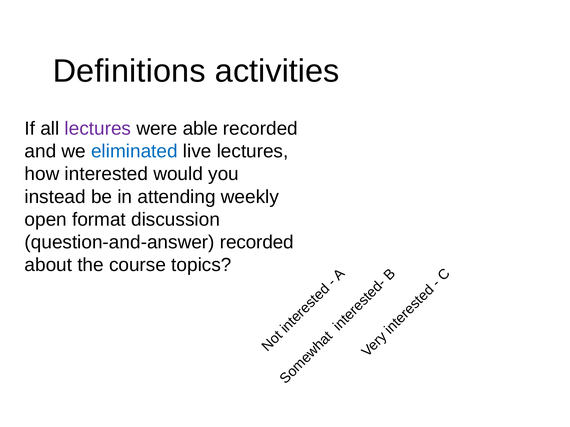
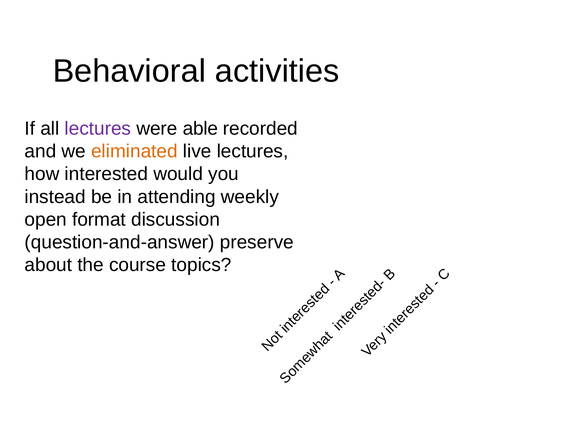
Definitions: Definitions -> Behavioral (129, 71)
eliminated colour: blue -> orange (134, 151)
question-and-answer recorded: recorded -> preserve (257, 243)
